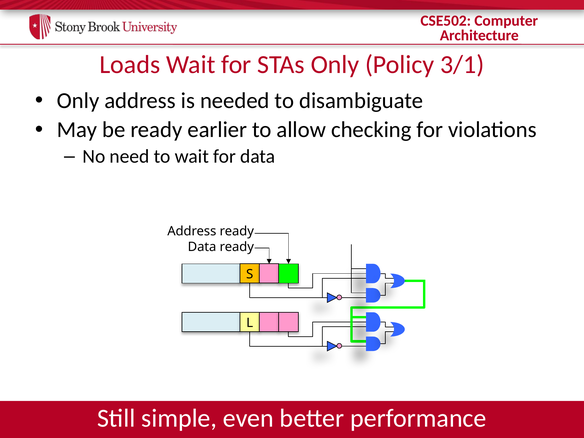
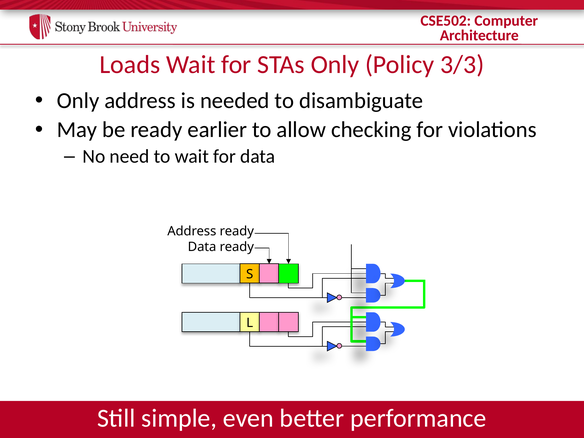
3/1: 3/1 -> 3/3 (462, 65)
